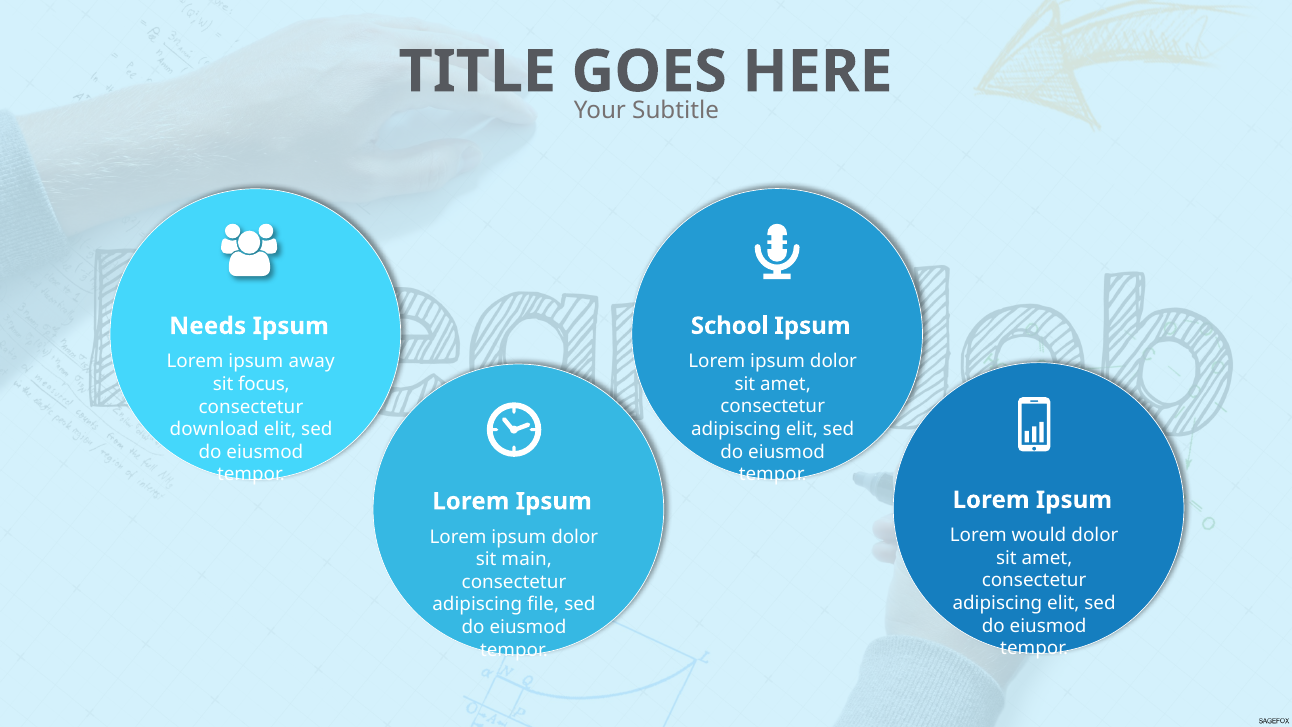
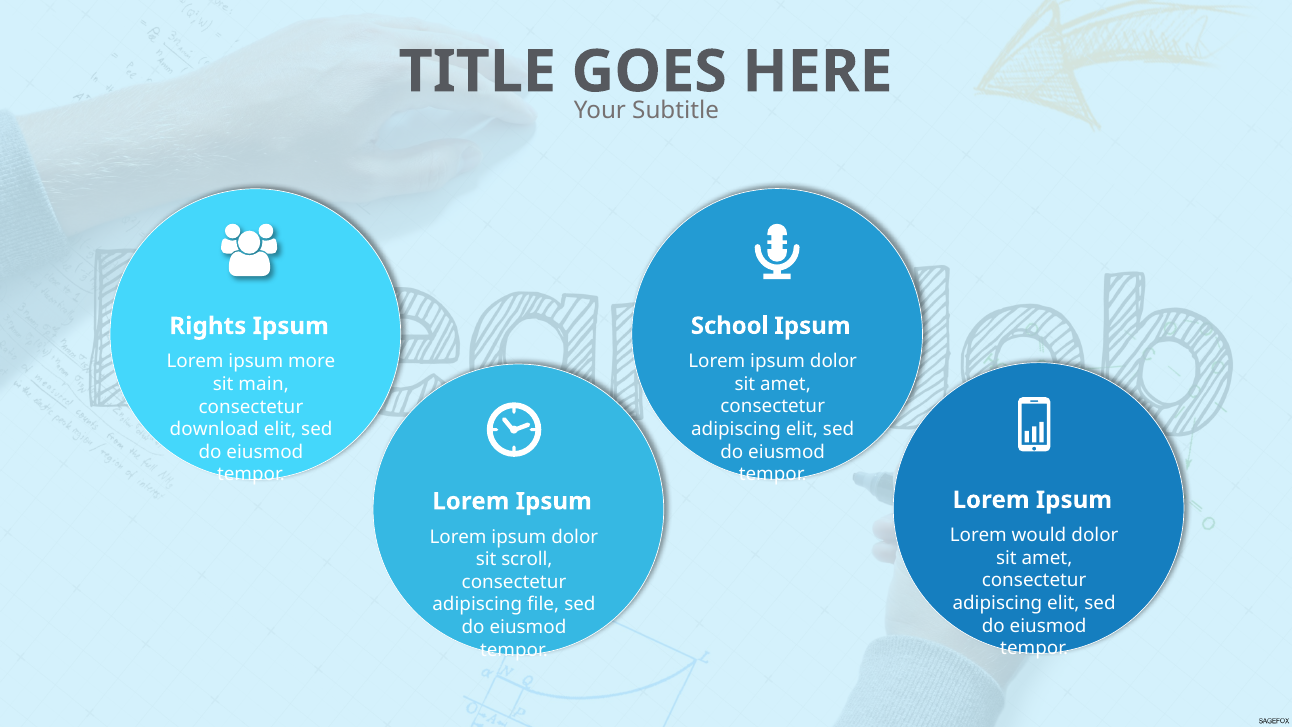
Needs: Needs -> Rights (208, 326)
away: away -> more (312, 361)
focus: focus -> main (264, 384)
main: main -> scroll (527, 559)
